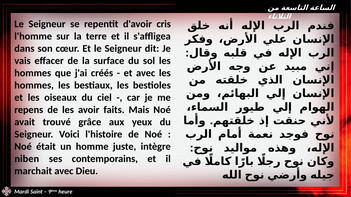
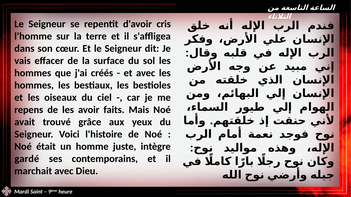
niben: niben -> gardé (27, 159)
